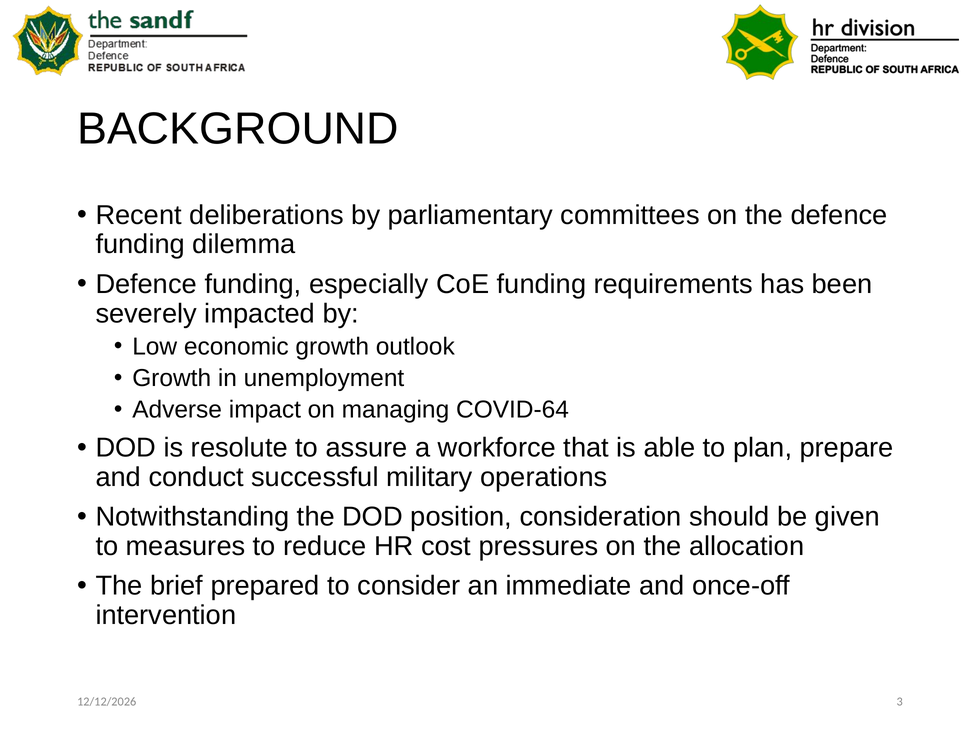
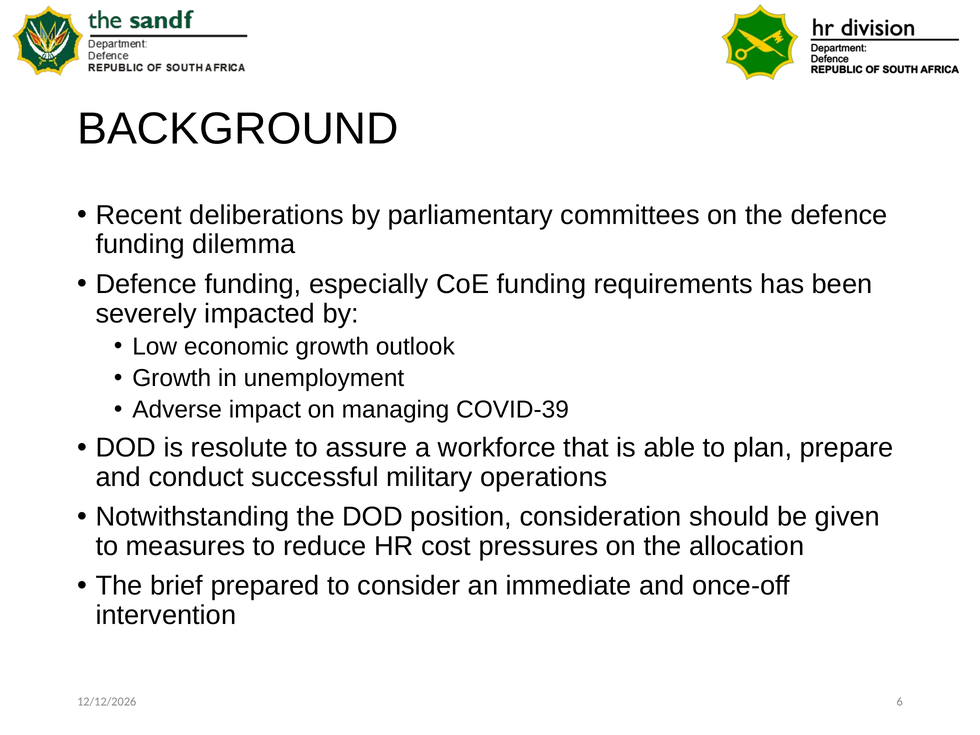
COVID-64: COVID-64 -> COVID-39 (513, 410)
3: 3 -> 6 (900, 702)
